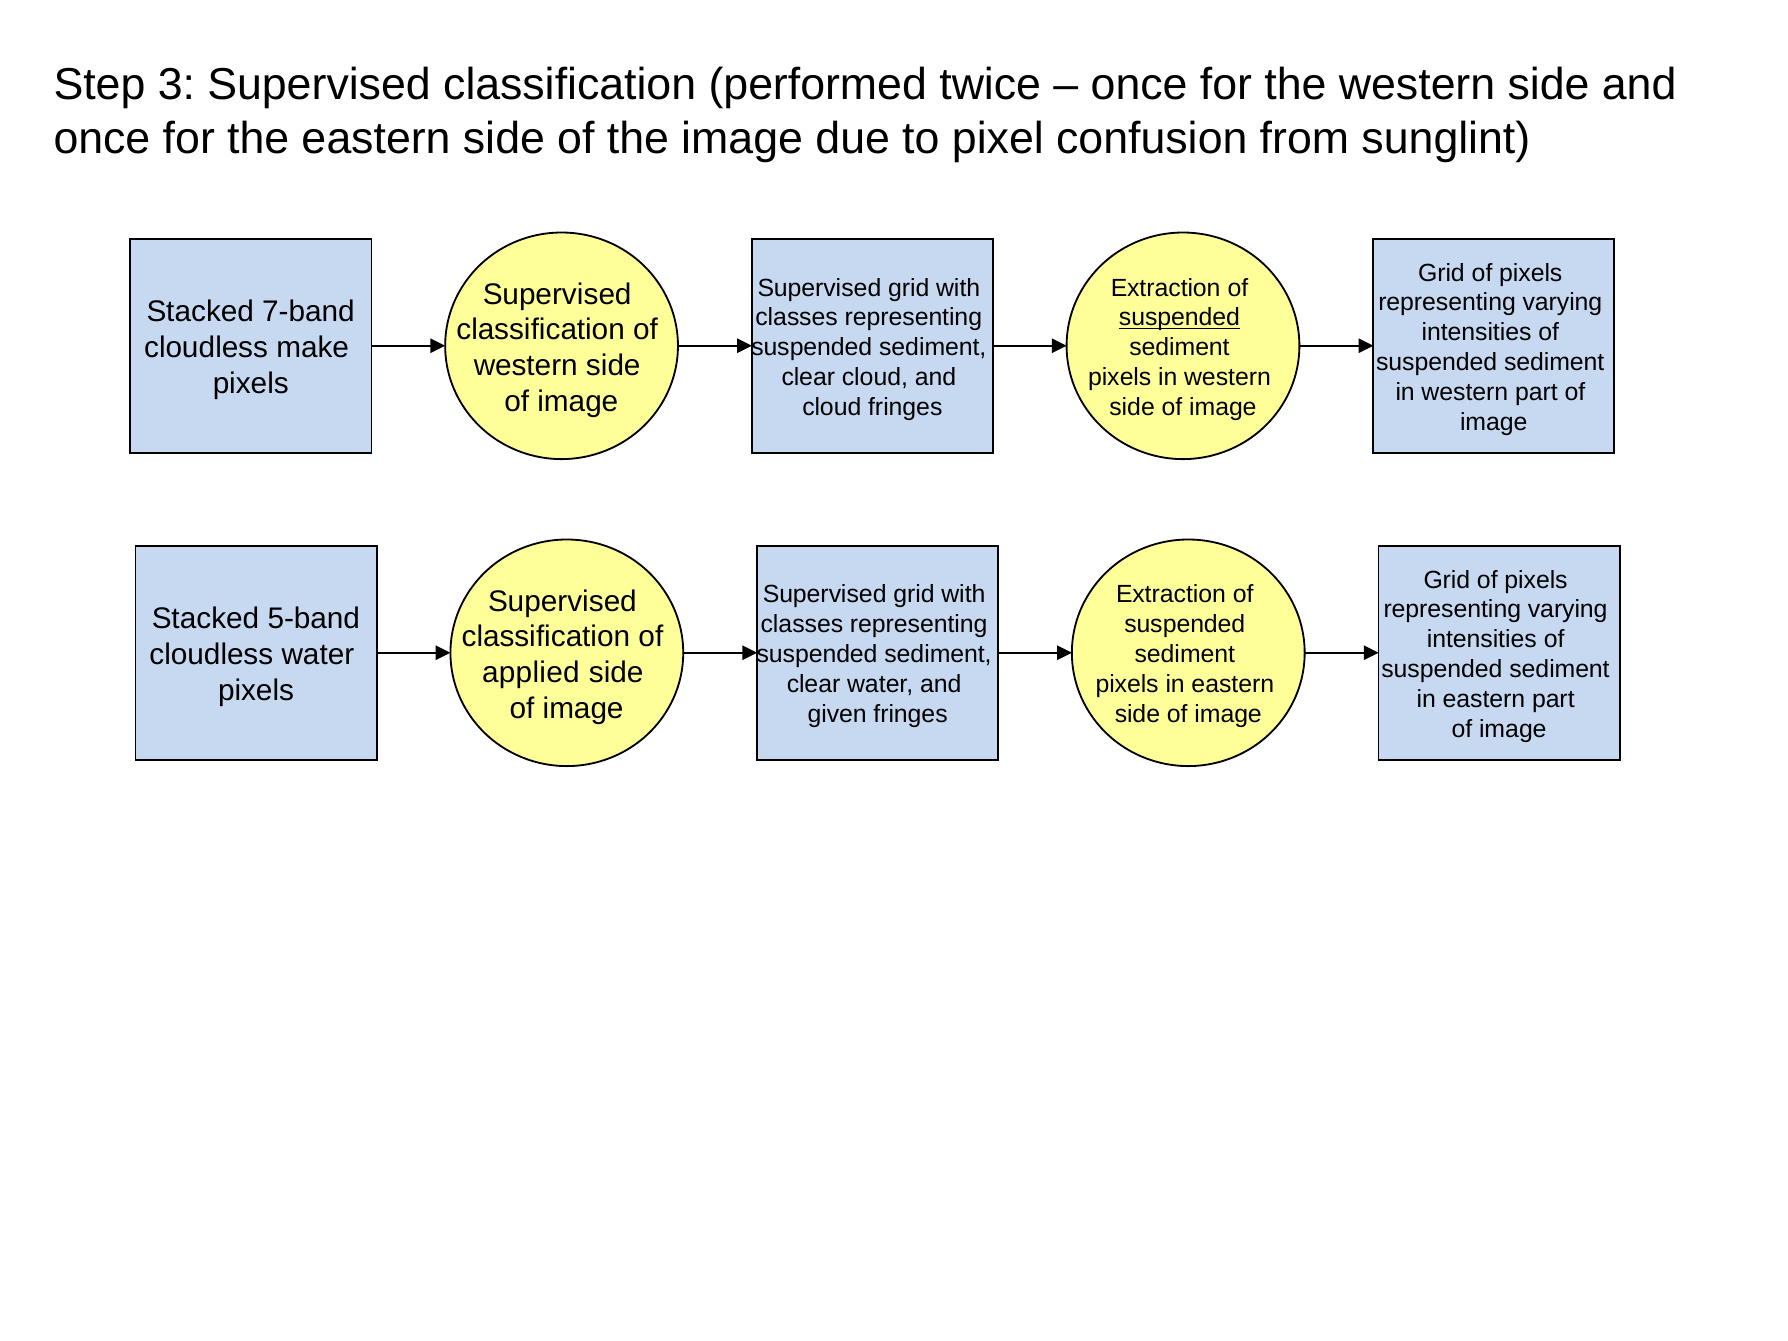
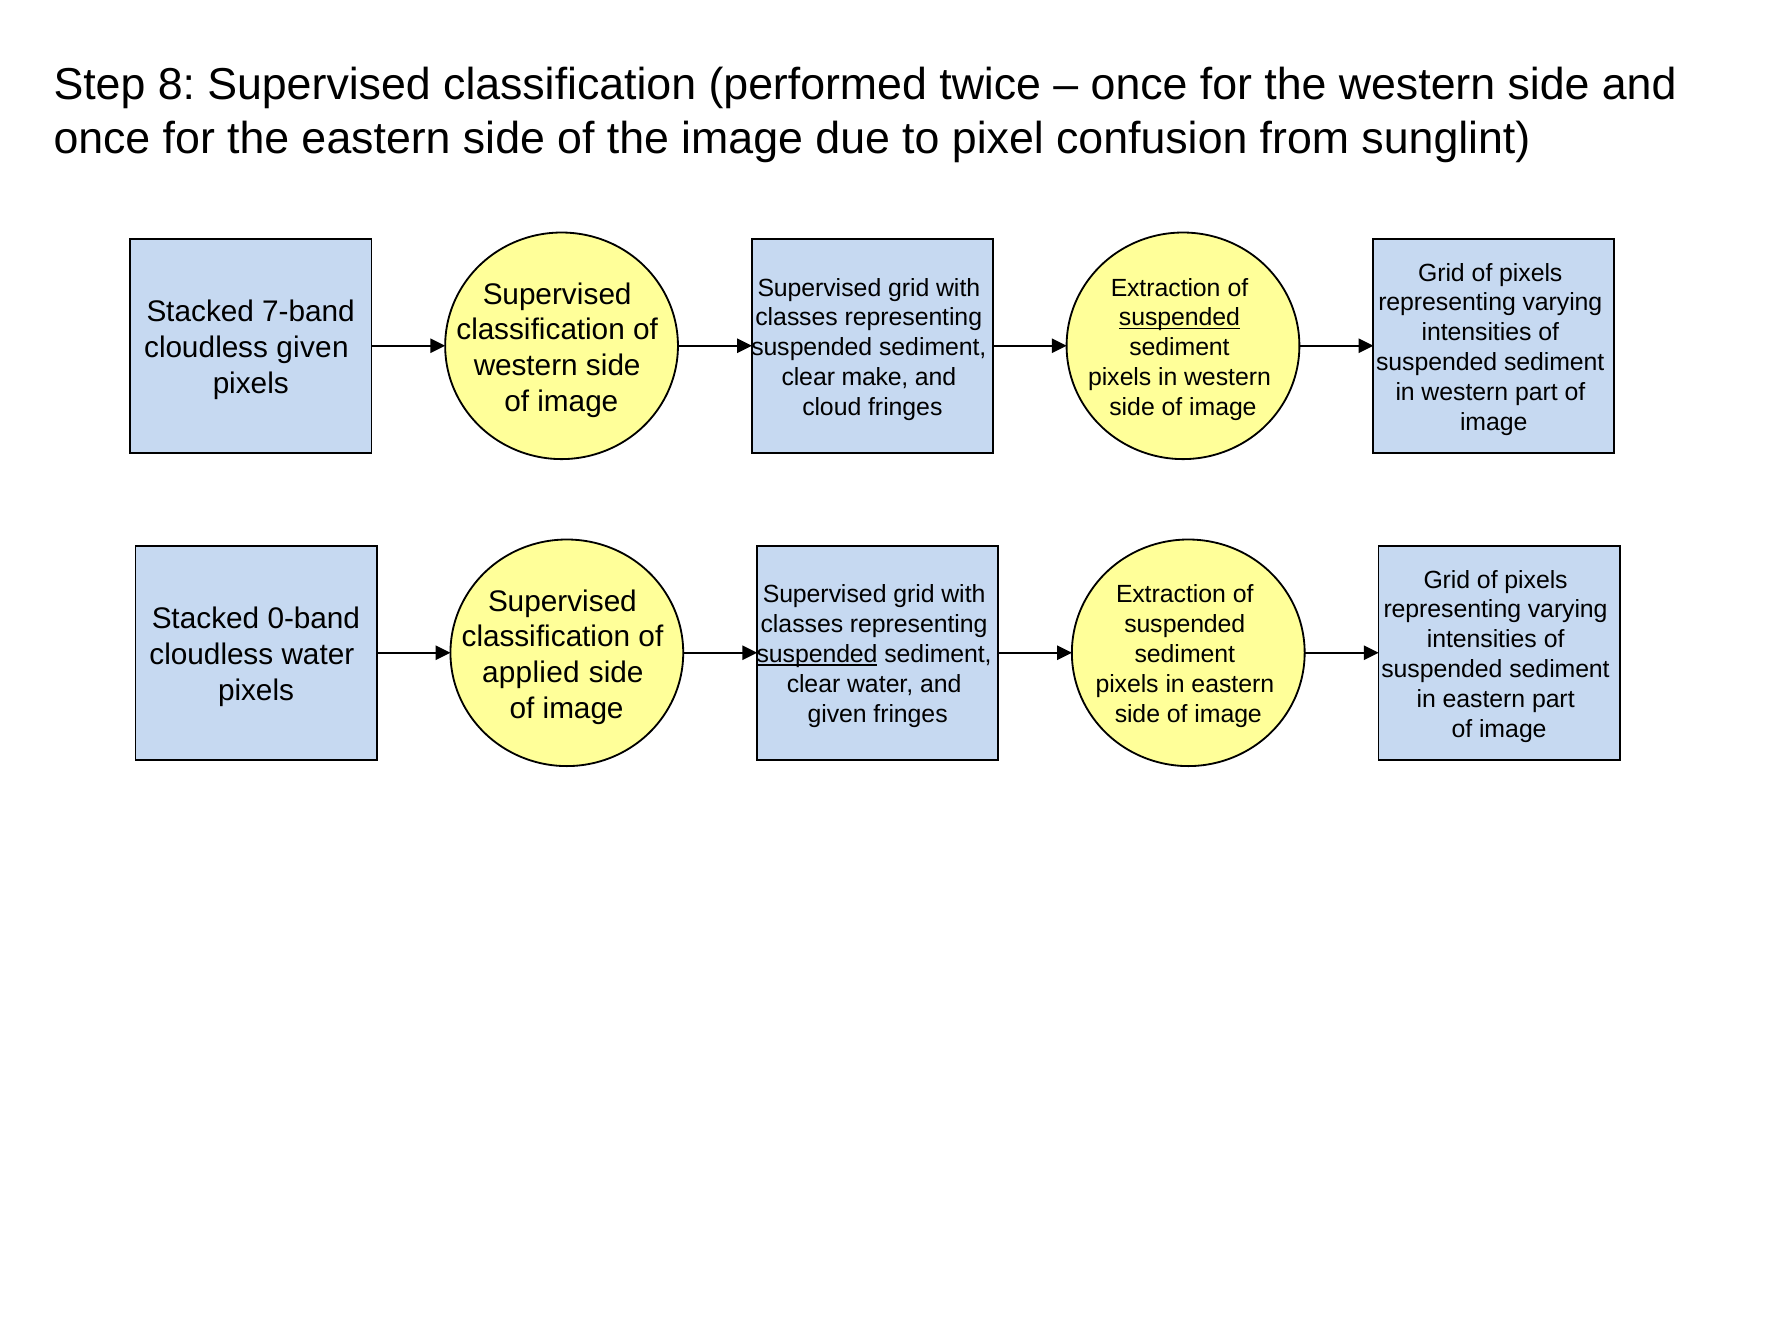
3: 3 -> 8 (176, 85)
cloudless make: make -> given (312, 348)
clear cloud: cloud -> make (875, 377)
5-band: 5-band -> 0-band (314, 619)
suspended underline: none -> present (817, 654)
